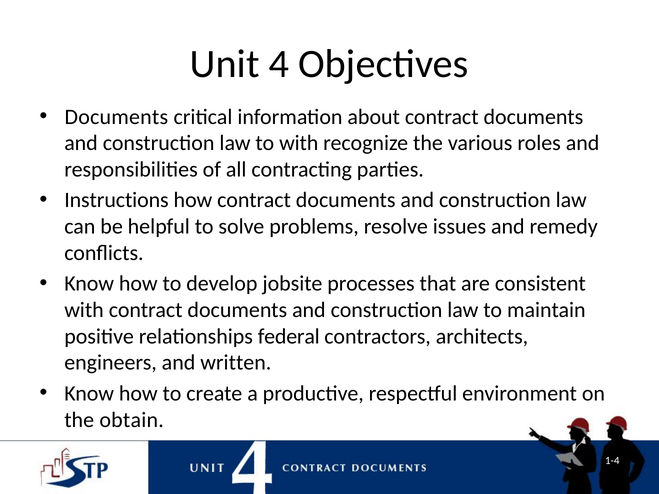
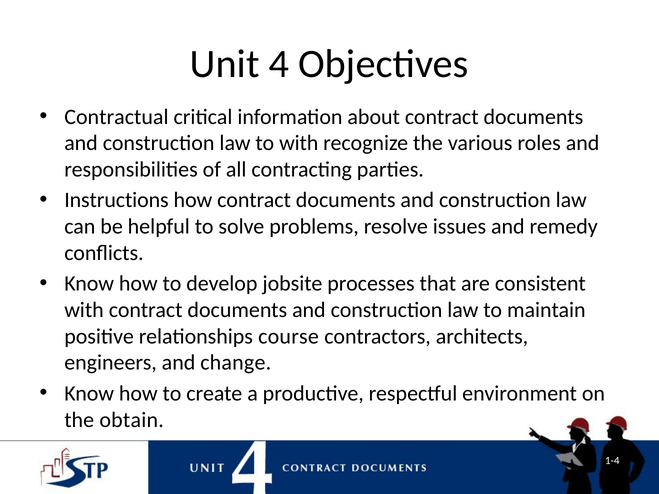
Documents: Documents -> Contractual (116, 117)
federal: federal -> course (289, 337)
written: written -> change (236, 363)
